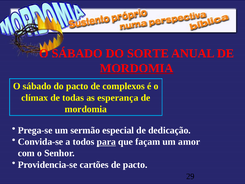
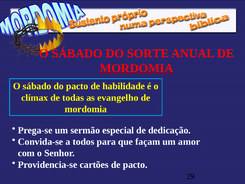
complexos: complexos -> habilidade (124, 86)
esperança: esperança -> evangelho (118, 98)
para underline: present -> none (106, 142)
